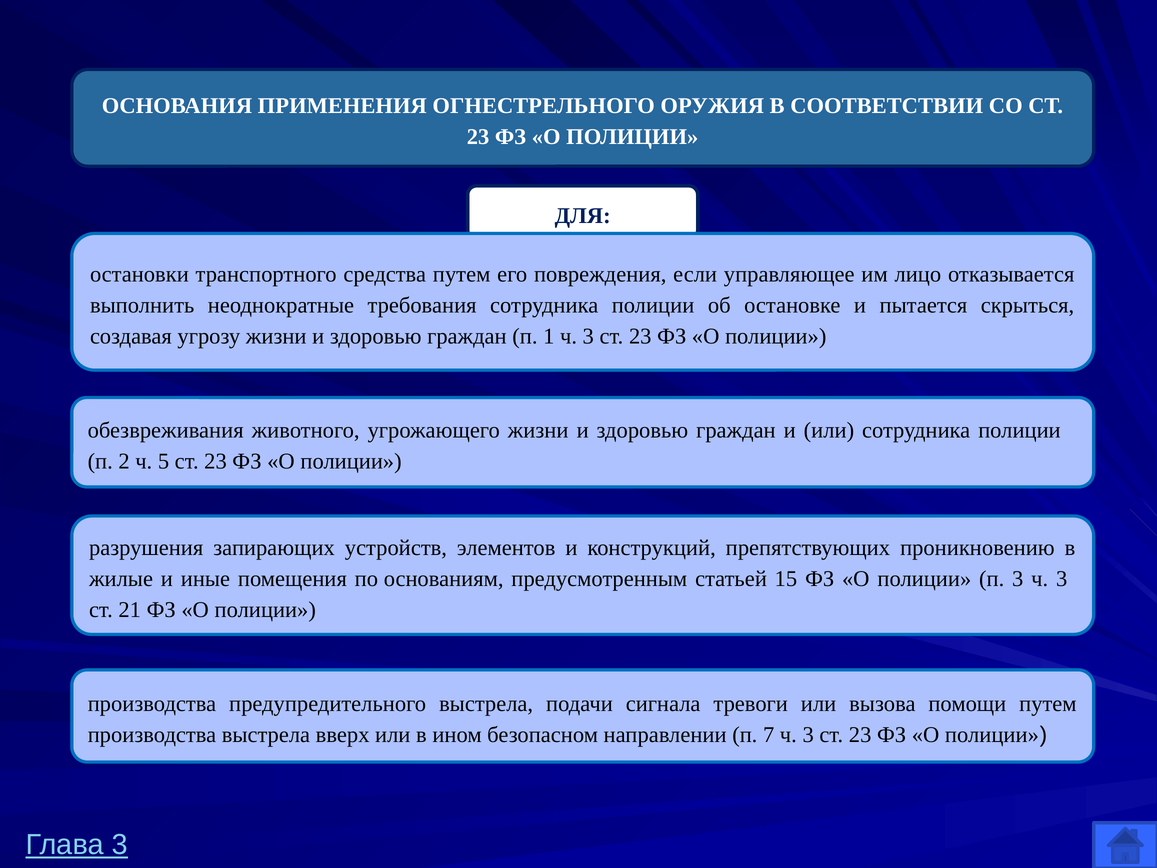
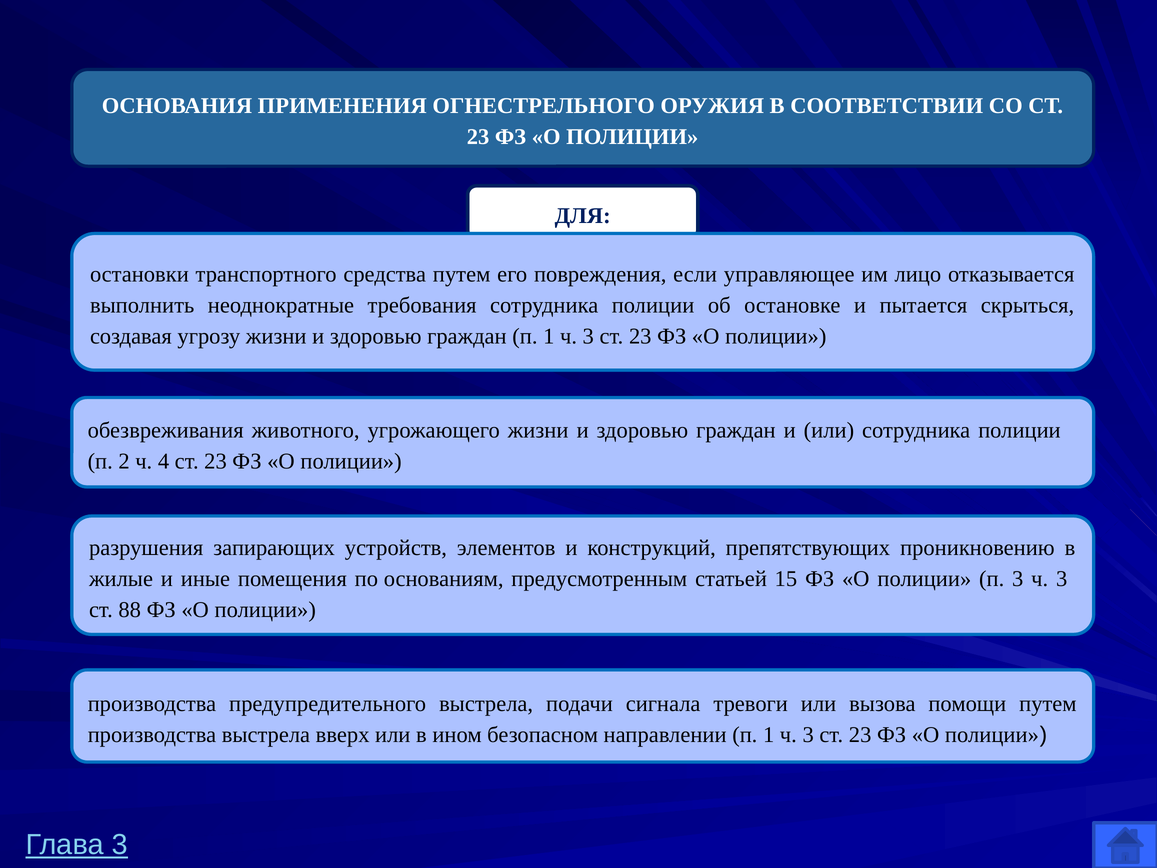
5: 5 -> 4 (164, 461)
21: 21 -> 88 (130, 610)
направлении п 7: 7 -> 1 (769, 735)
